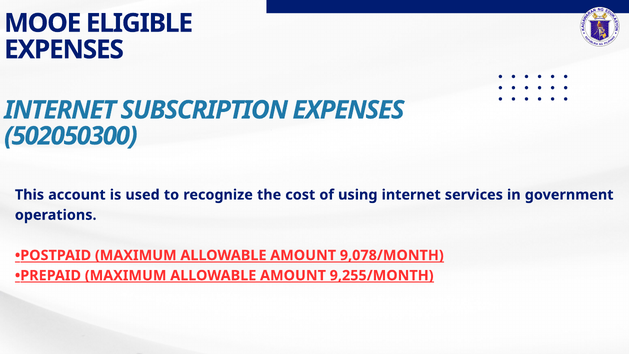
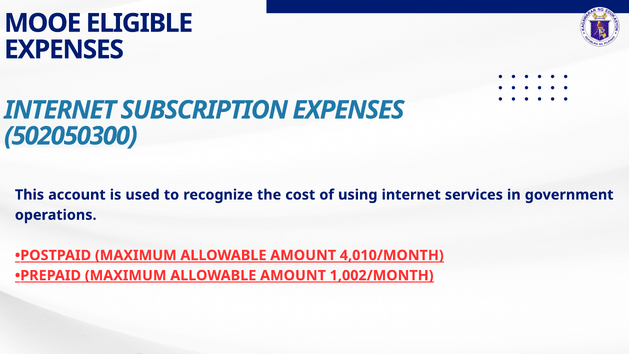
9,078/MONTH: 9,078/MONTH -> 4,010/MONTH (392, 255)
9,255/MONTH: 9,255/MONTH -> 1,002/MONTH (382, 275)
